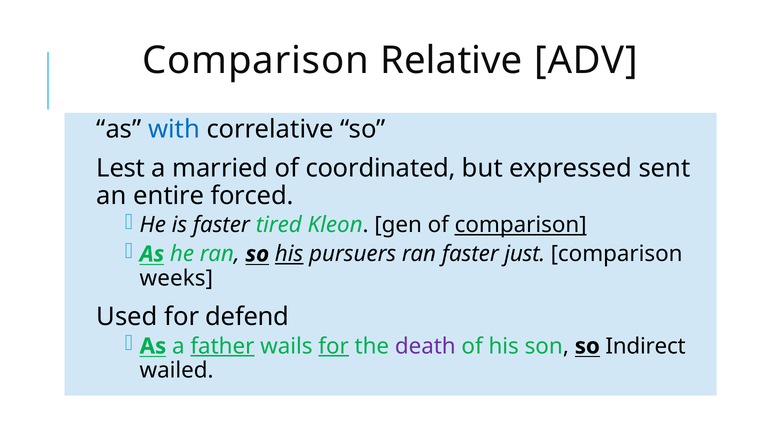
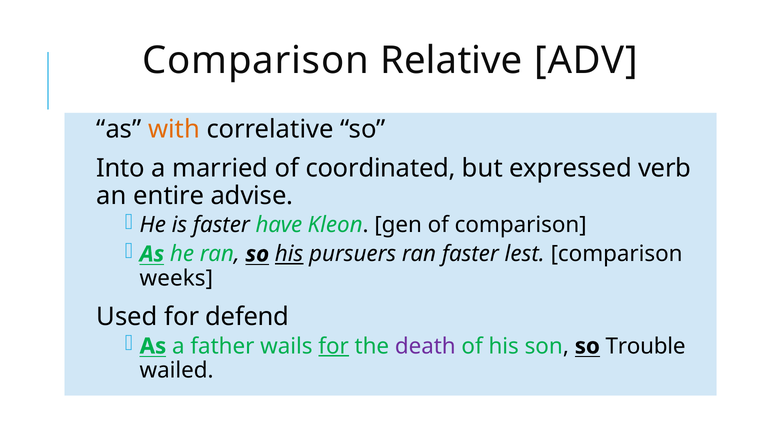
with colour: blue -> orange (174, 129)
Lest: Lest -> Into (121, 168)
sent: sent -> verb (665, 168)
forced: forced -> advise (252, 196)
tired: tired -> have (279, 225)
comparison underline: present -> none (521, 225)
just: just -> lest (525, 254)
father underline: present -> none (222, 346)
Indirect: Indirect -> Trouble (646, 346)
